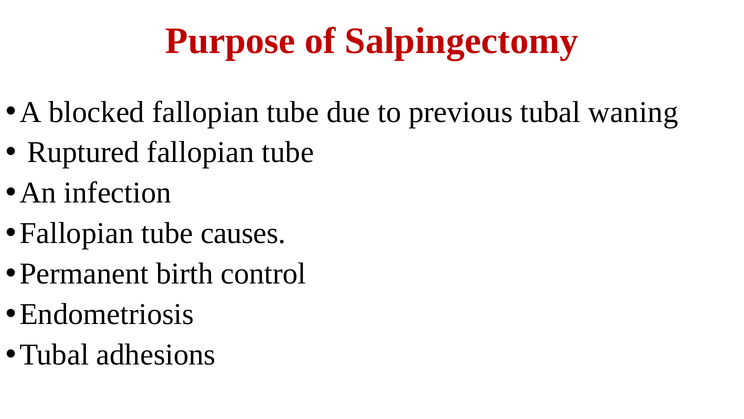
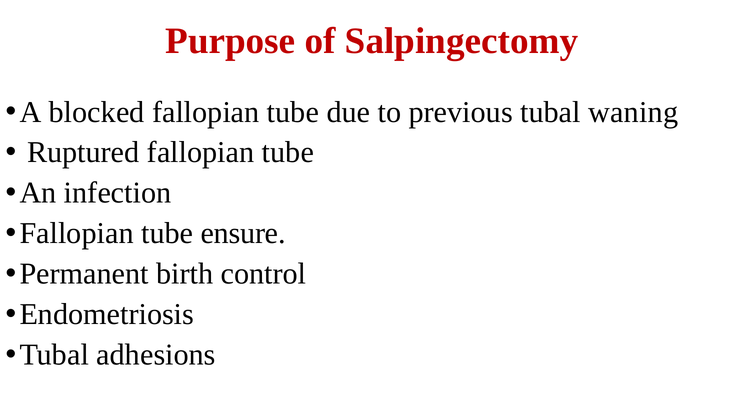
causes: causes -> ensure (243, 233)
